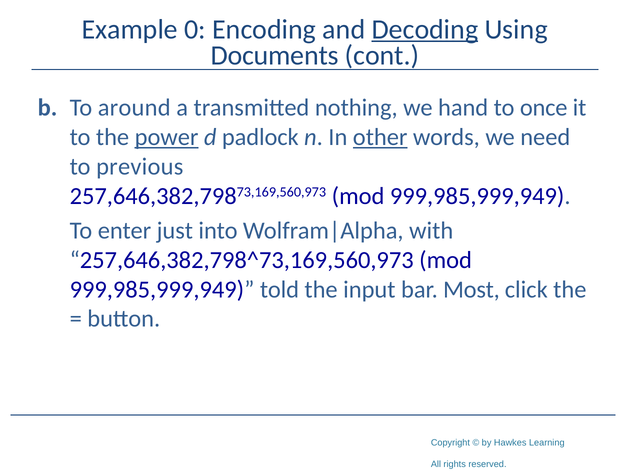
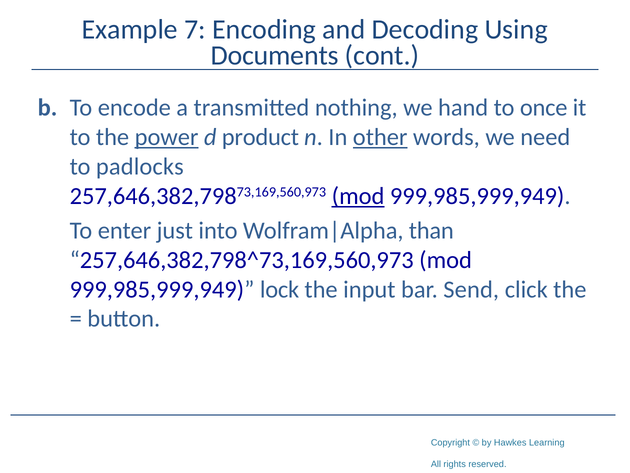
0: 0 -> 7 (195, 29)
Decoding underline: present -> none (425, 29)
around: around -> encode (134, 108)
padlock: padlock -> product (260, 137)
previous: previous -> padlocks (140, 167)
mod underline: none -> present (358, 196)
with: with -> than (431, 230)
told: told -> lock (280, 289)
Most: Most -> Send (471, 289)
